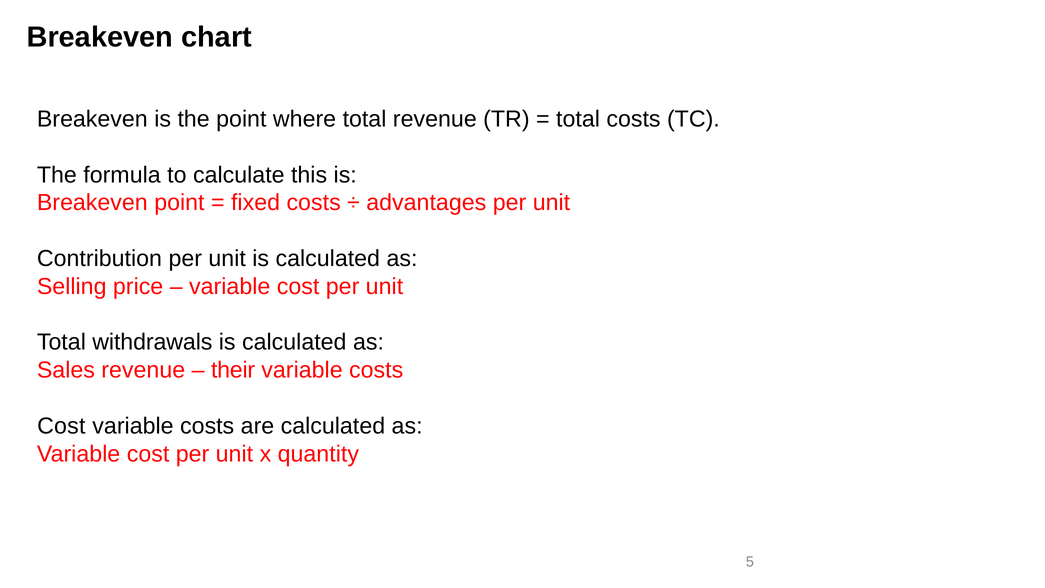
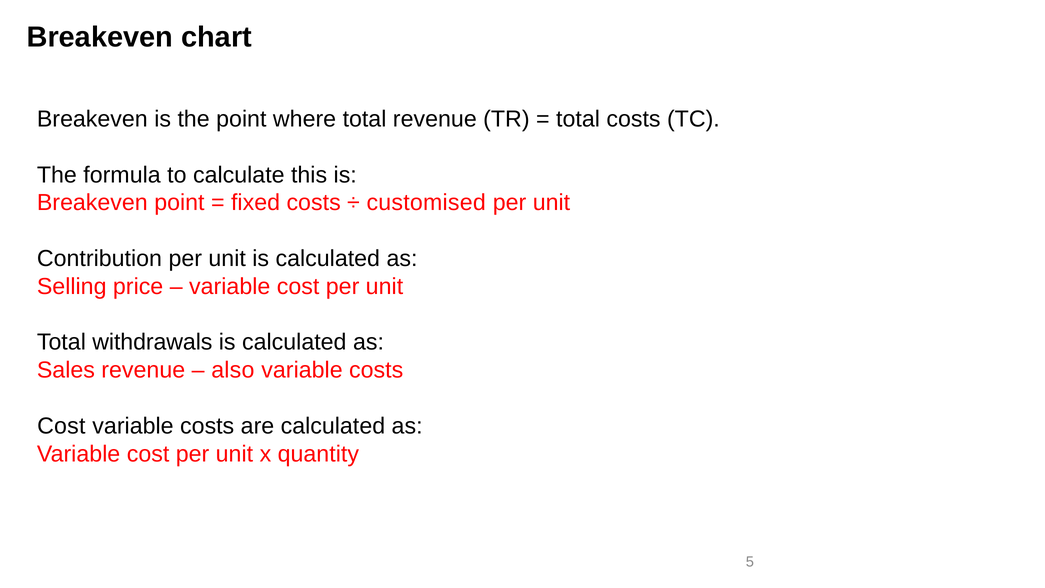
advantages: advantages -> customised (426, 203)
their: their -> also (233, 370)
